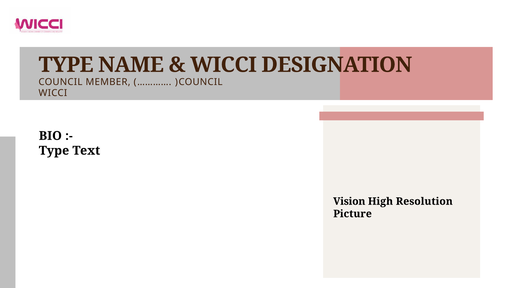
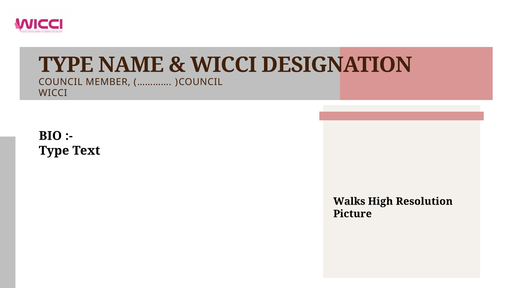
Vision: Vision -> Walks (349, 201)
